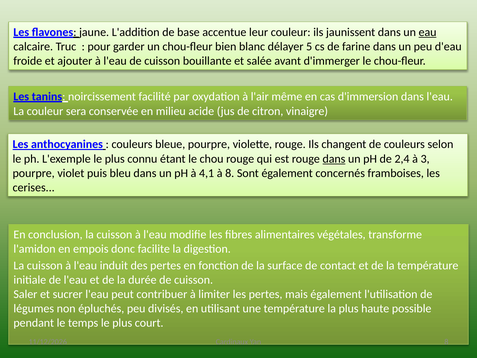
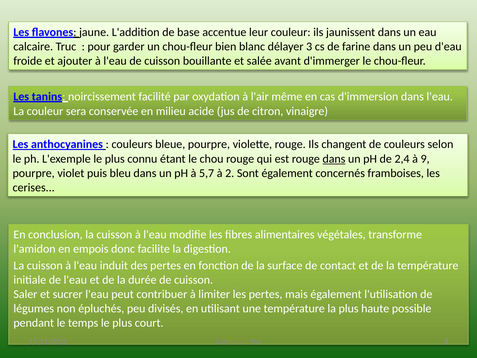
eau underline: present -> none (428, 32)
5: 5 -> 3 (309, 47)
3: 3 -> 9 (425, 159)
4,1: 4,1 -> 5,7 (207, 173)
à 8: 8 -> 2 (230, 173)
